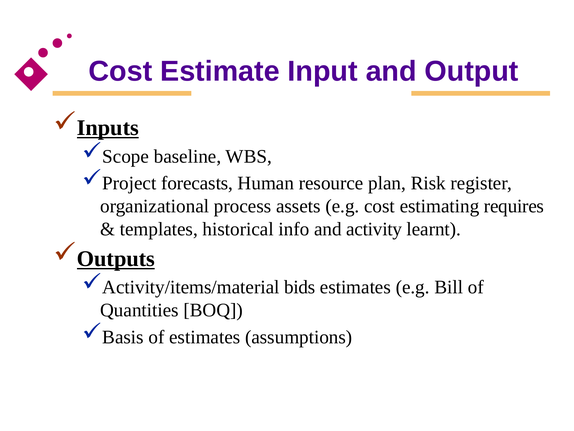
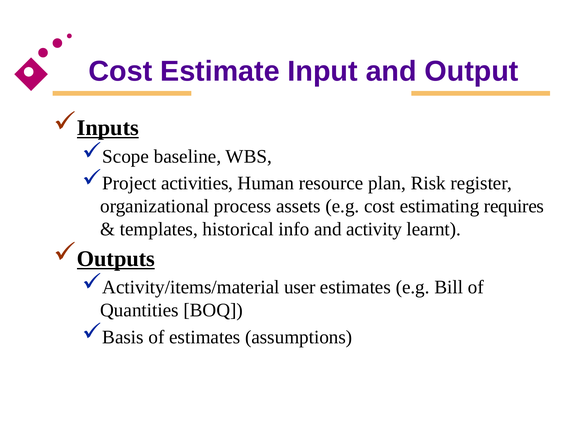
forecasts: forecasts -> activities (197, 183)
bids: bids -> user (300, 287)
